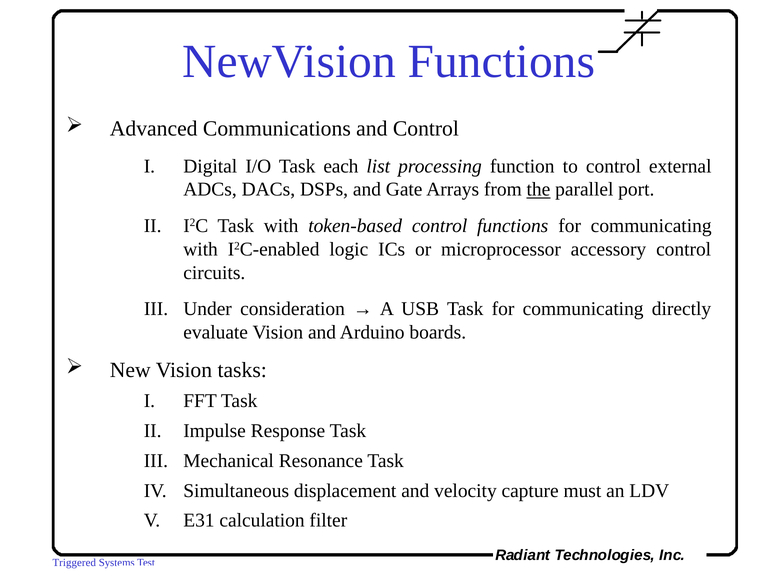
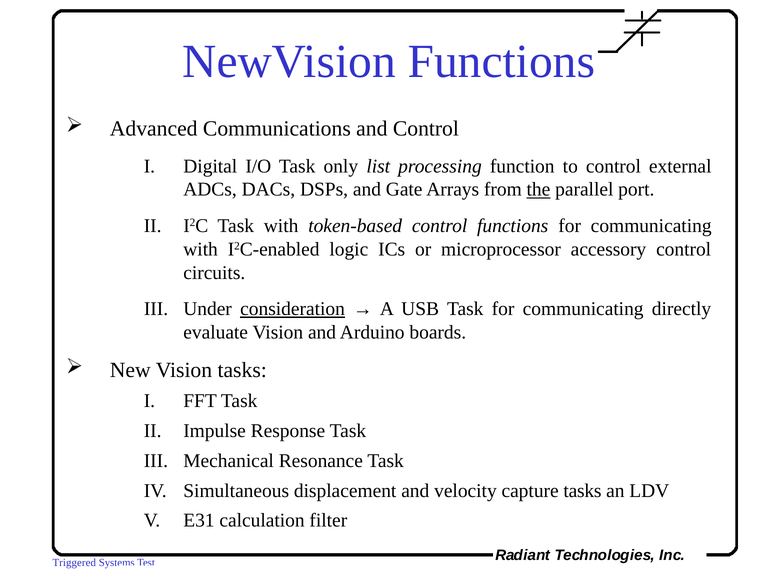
each: each -> only (341, 166)
consideration underline: none -> present (293, 309)
capture must: must -> tasks (583, 490)
